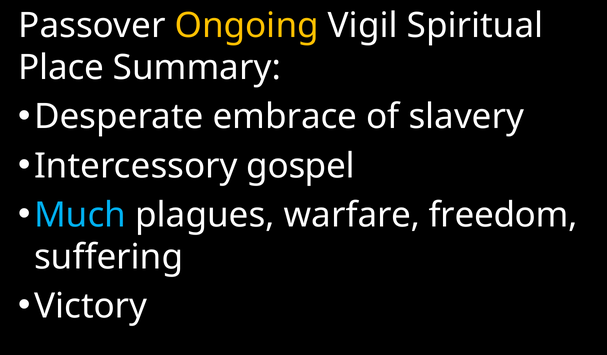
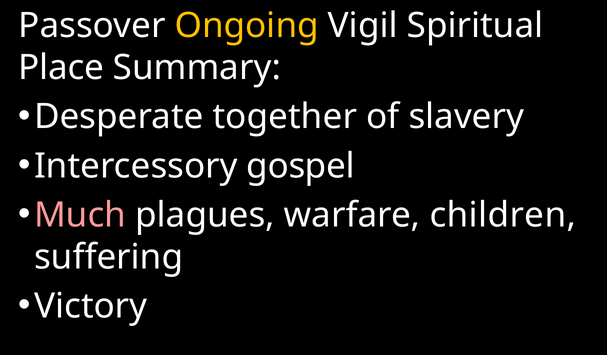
embrace: embrace -> together (285, 117)
Much colour: light blue -> pink (80, 215)
freedom: freedom -> children (503, 215)
